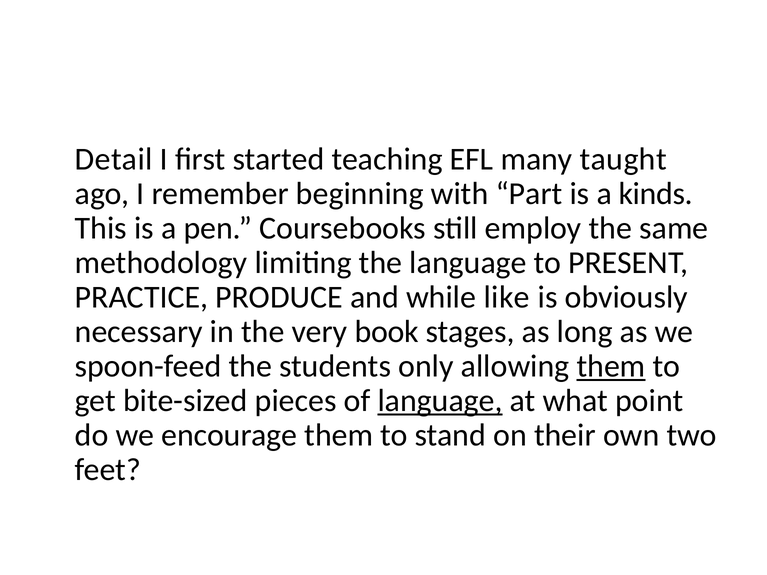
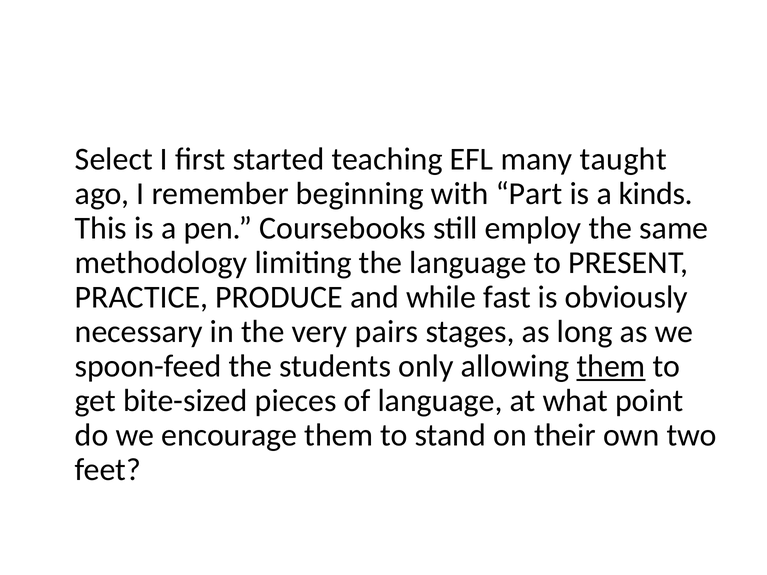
Detail: Detail -> Select (114, 159)
like: like -> fast (507, 298)
book: book -> pairs (387, 332)
language underline: present -> none (440, 401)
